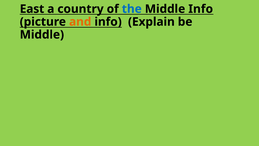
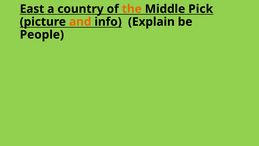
the colour: blue -> orange (132, 9)
Middle Info: Info -> Pick (201, 9)
Middle: Middle -> People (42, 35)
